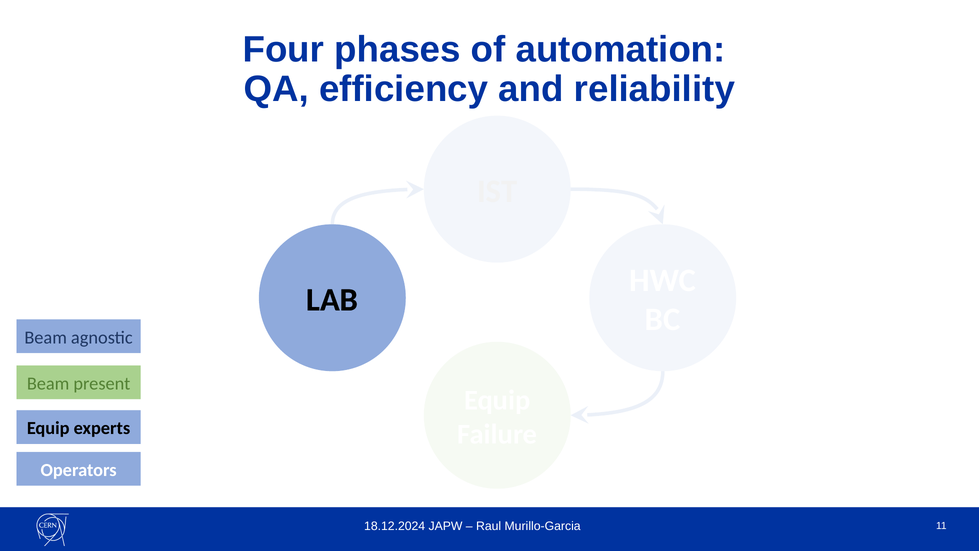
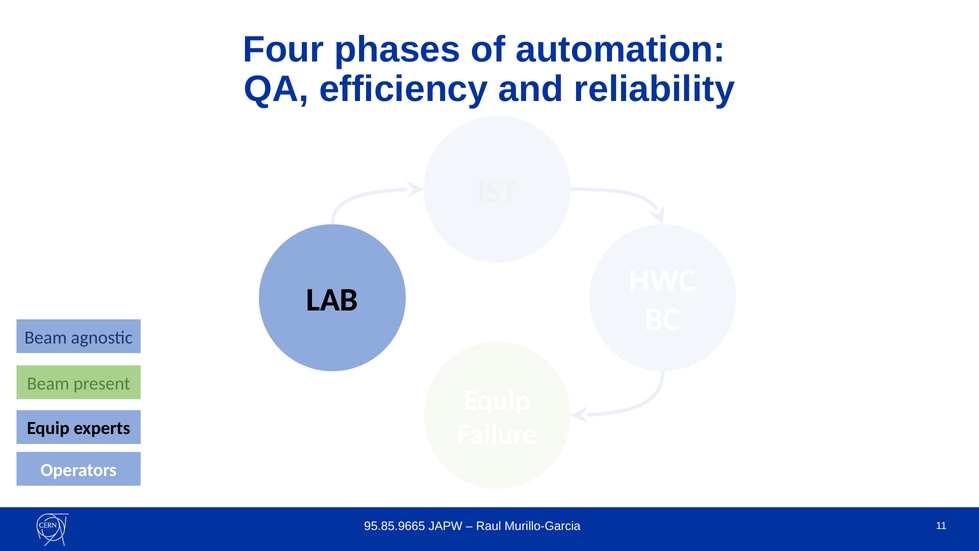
18.12.2024: 18.12.2024 -> 95.85.9665 (395, 526)
